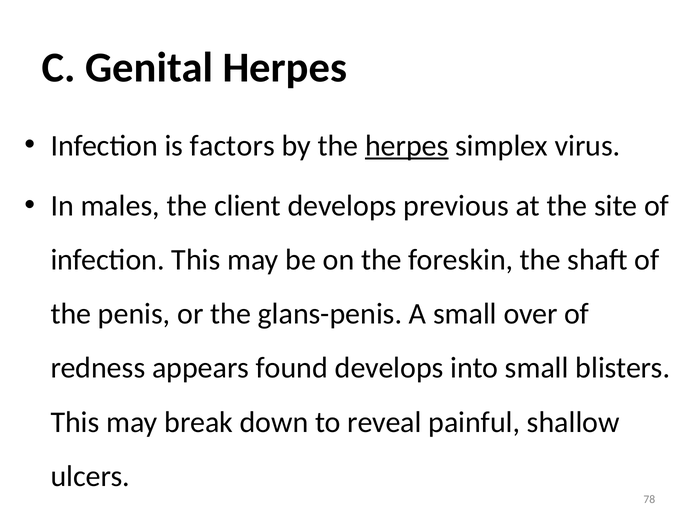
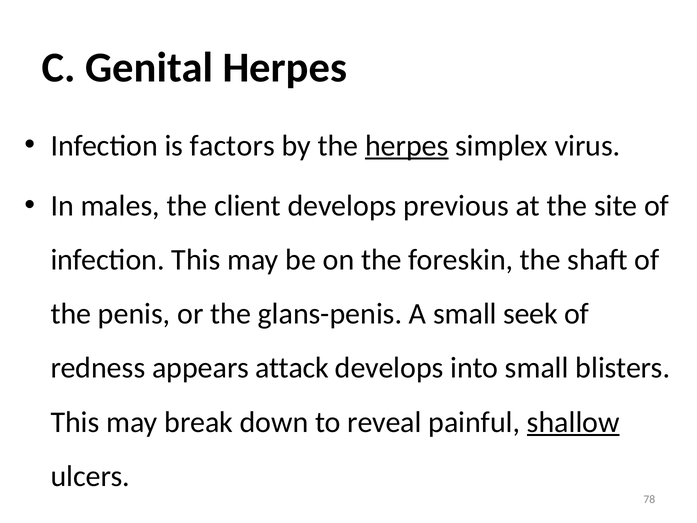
over: over -> seek (531, 314)
found: found -> attack (292, 368)
shallow underline: none -> present (573, 422)
